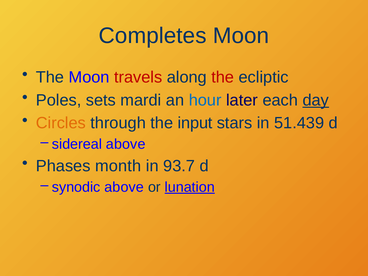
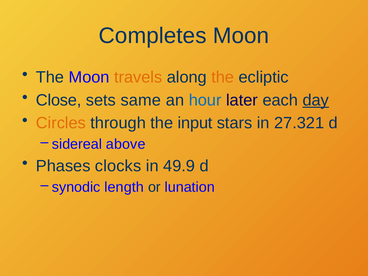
travels colour: red -> orange (138, 77)
the colour: red -> orange (223, 77)
Poles: Poles -> Close (59, 100)
mardi: mardi -> same (141, 100)
51.439: 51.439 -> 27.321 (299, 123)
month: month -> clocks (118, 166)
93.7: 93.7 -> 49.9 (179, 166)
synodic above: above -> length (124, 187)
lunation underline: present -> none (190, 187)
